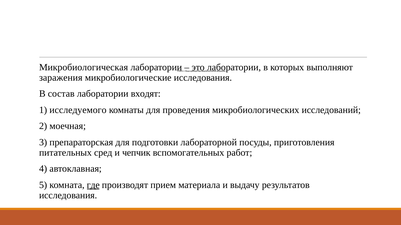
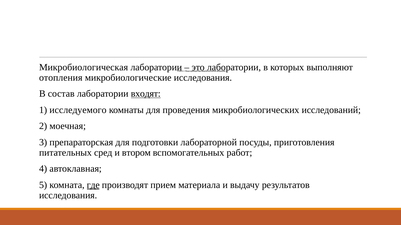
заражения: заражения -> отопления (61, 78)
входят underline: none -> present (146, 94)
чепчик: чепчик -> втором (136, 153)
